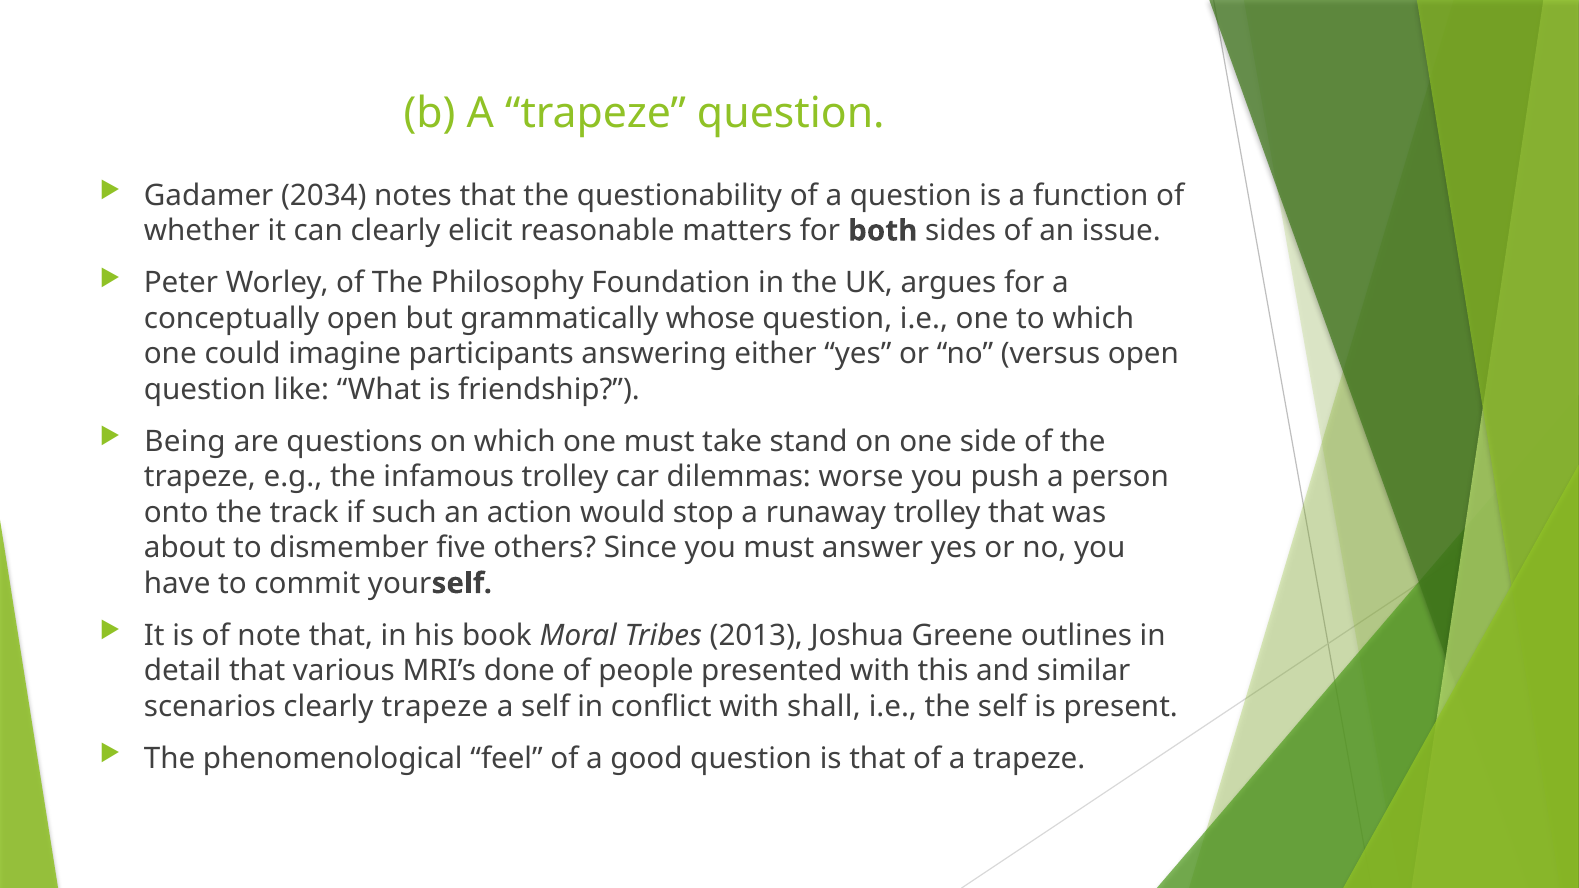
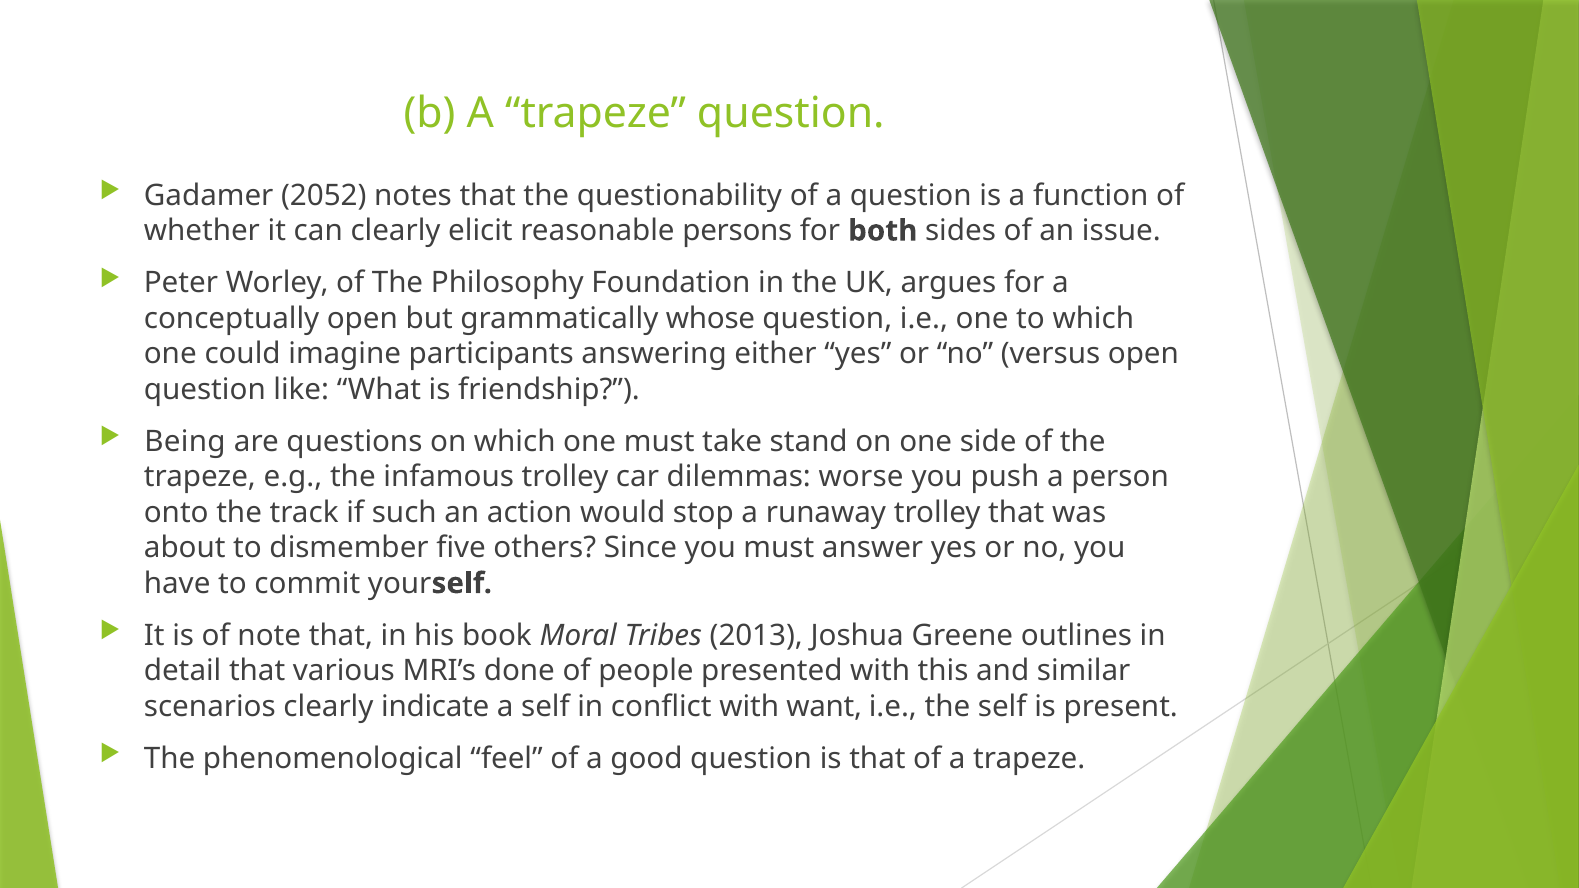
2034: 2034 -> 2052 (324, 195)
matters: matters -> persons (737, 231)
clearly trapeze: trapeze -> indicate (435, 707)
shall: shall -> want (824, 707)
